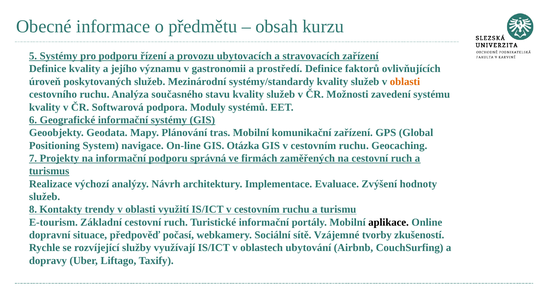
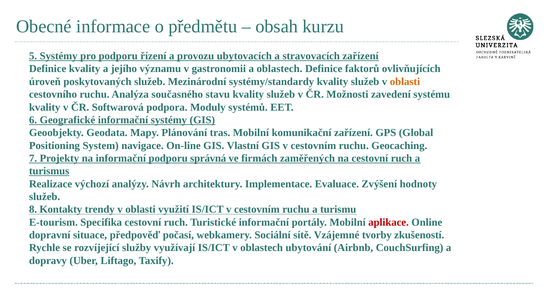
a prostředí: prostředí -> oblastech (279, 69)
Otázka: Otázka -> Vlastní (243, 145)
Základní: Základní -> Specifika (101, 222)
aplikace colour: black -> red (389, 222)
